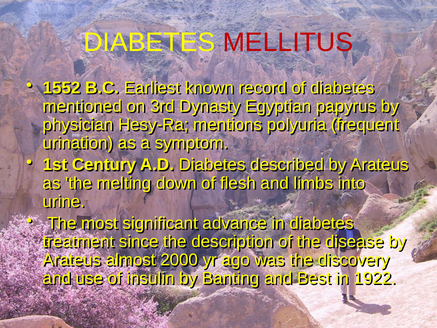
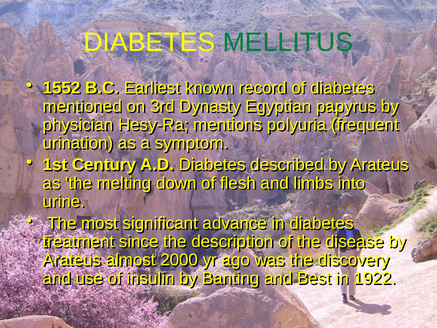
MELLITUS colour: red -> green (288, 42)
